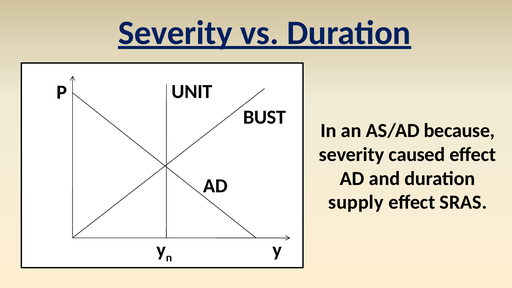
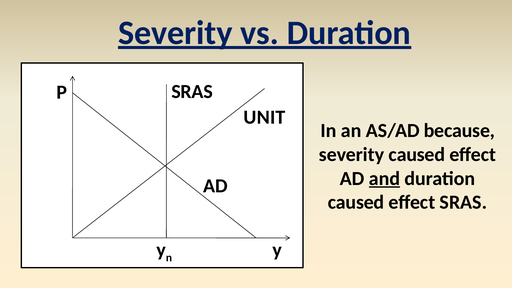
UNIT: UNIT -> SRAS (192, 92)
BUST: BUST -> UNIT (264, 117)
and underline: none -> present (384, 179)
supply: supply -> caused (356, 202)
